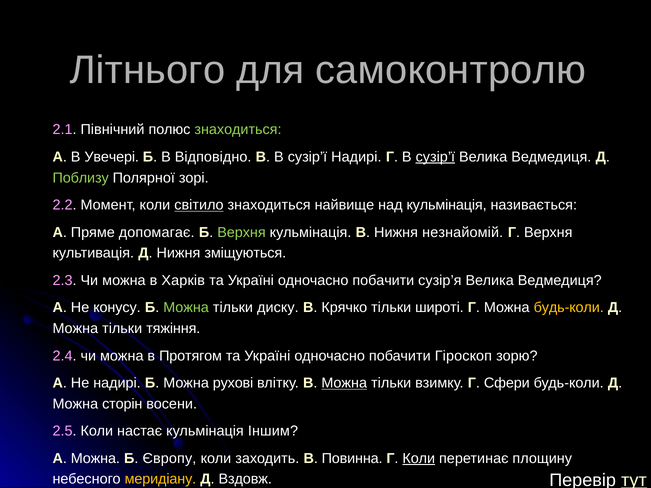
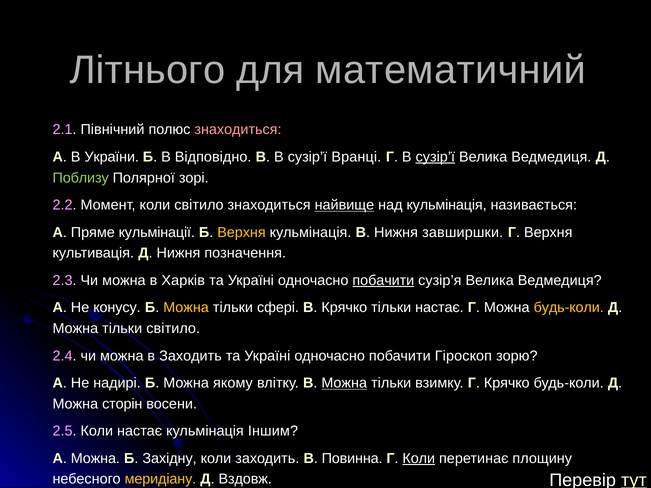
самоконтролю: самоконтролю -> математичний (451, 70)
знаходиться colour: light green -> pink (238, 130)
Увечері: Увечері -> України (112, 157)
сузір’ї Надирі: Надирі -> Вранці (356, 157)
світило underline: present -> none (199, 205)
найвище underline: none -> present (344, 205)
допомагає: допомагає -> кульмінації (157, 232)
Верхня colour: light green -> yellow (241, 232)
незнайомій: незнайомій -> завширшки (463, 232)
зміщуються: зміщуються -> позначення (245, 253)
побачити underline: none -> present (383, 281)
Можна colour: light green -> yellow (186, 308)
диску: диску -> сфері (278, 308)
тільки широті: широті -> настає (439, 308)
тільки тяжіння: тяжіння -> світило (173, 329)
в Протягом: Протягом -> Заходить (190, 356)
рухові: рухові -> якому (233, 383)
Г Сфери: Сфери -> Крячко (507, 383)
Європу: Європу -> Західну (170, 459)
